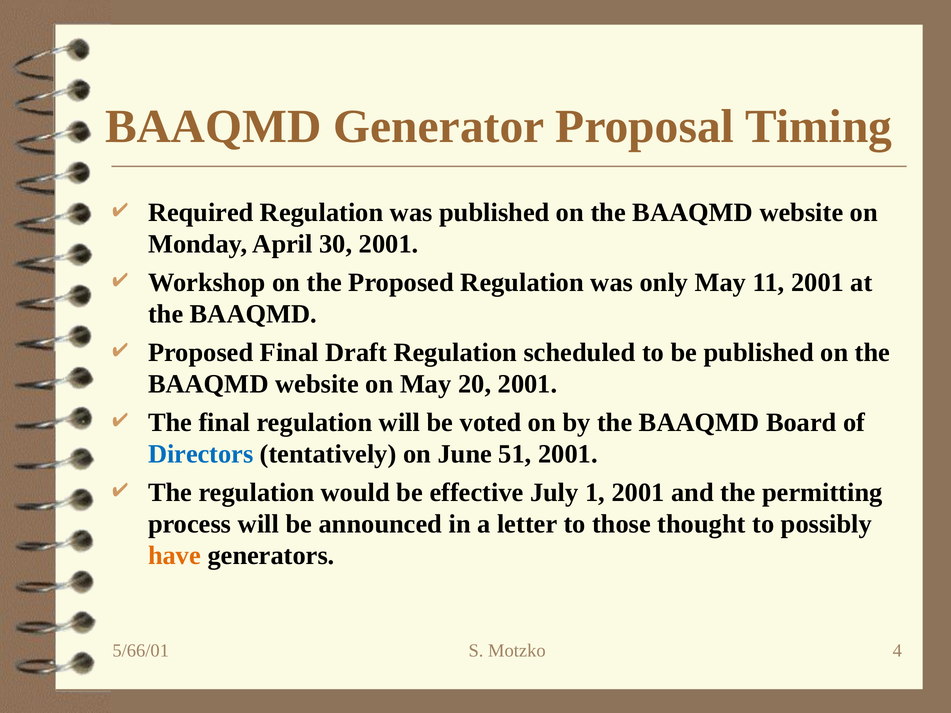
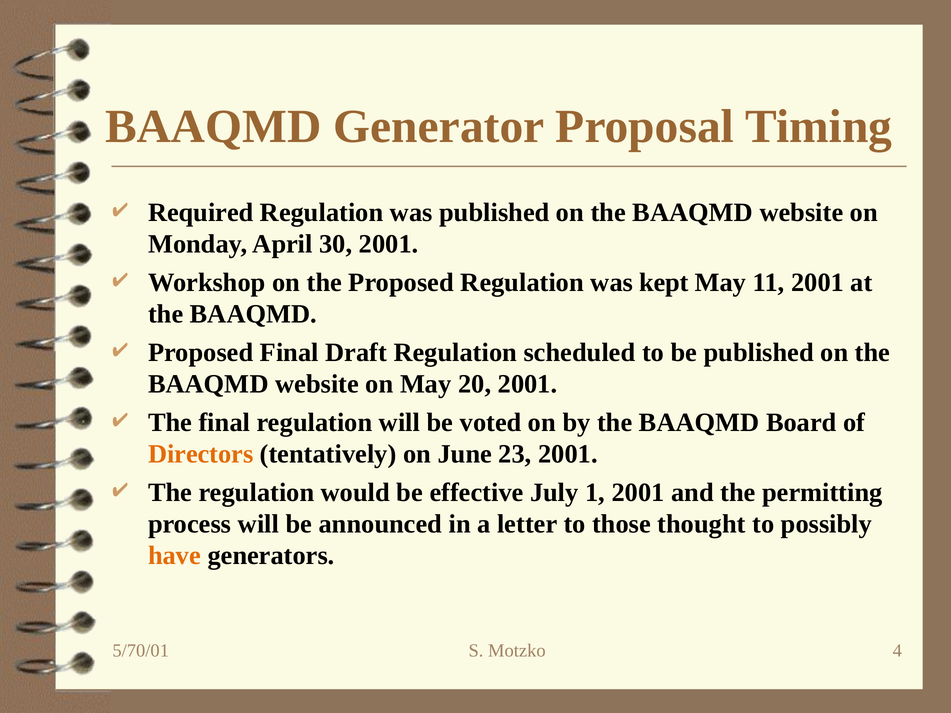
only: only -> kept (664, 282)
Directors colour: blue -> orange (201, 454)
51: 51 -> 23 (515, 454)
5/66/01: 5/66/01 -> 5/70/01 (141, 651)
